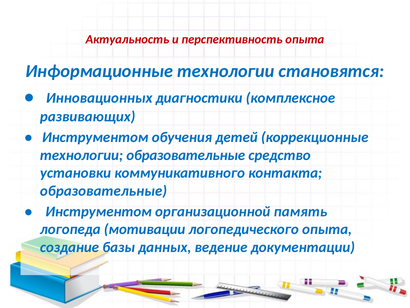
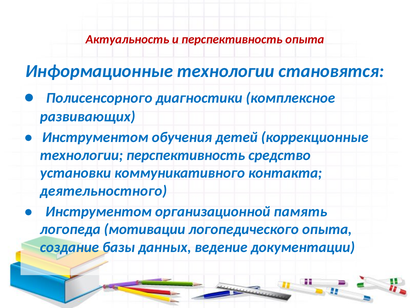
Инновационных: Инновационных -> Полисенсорного (99, 98)
технологии образовательные: образовательные -> перспективность (186, 155)
образовательные: образовательные -> деятельностного (103, 190)
